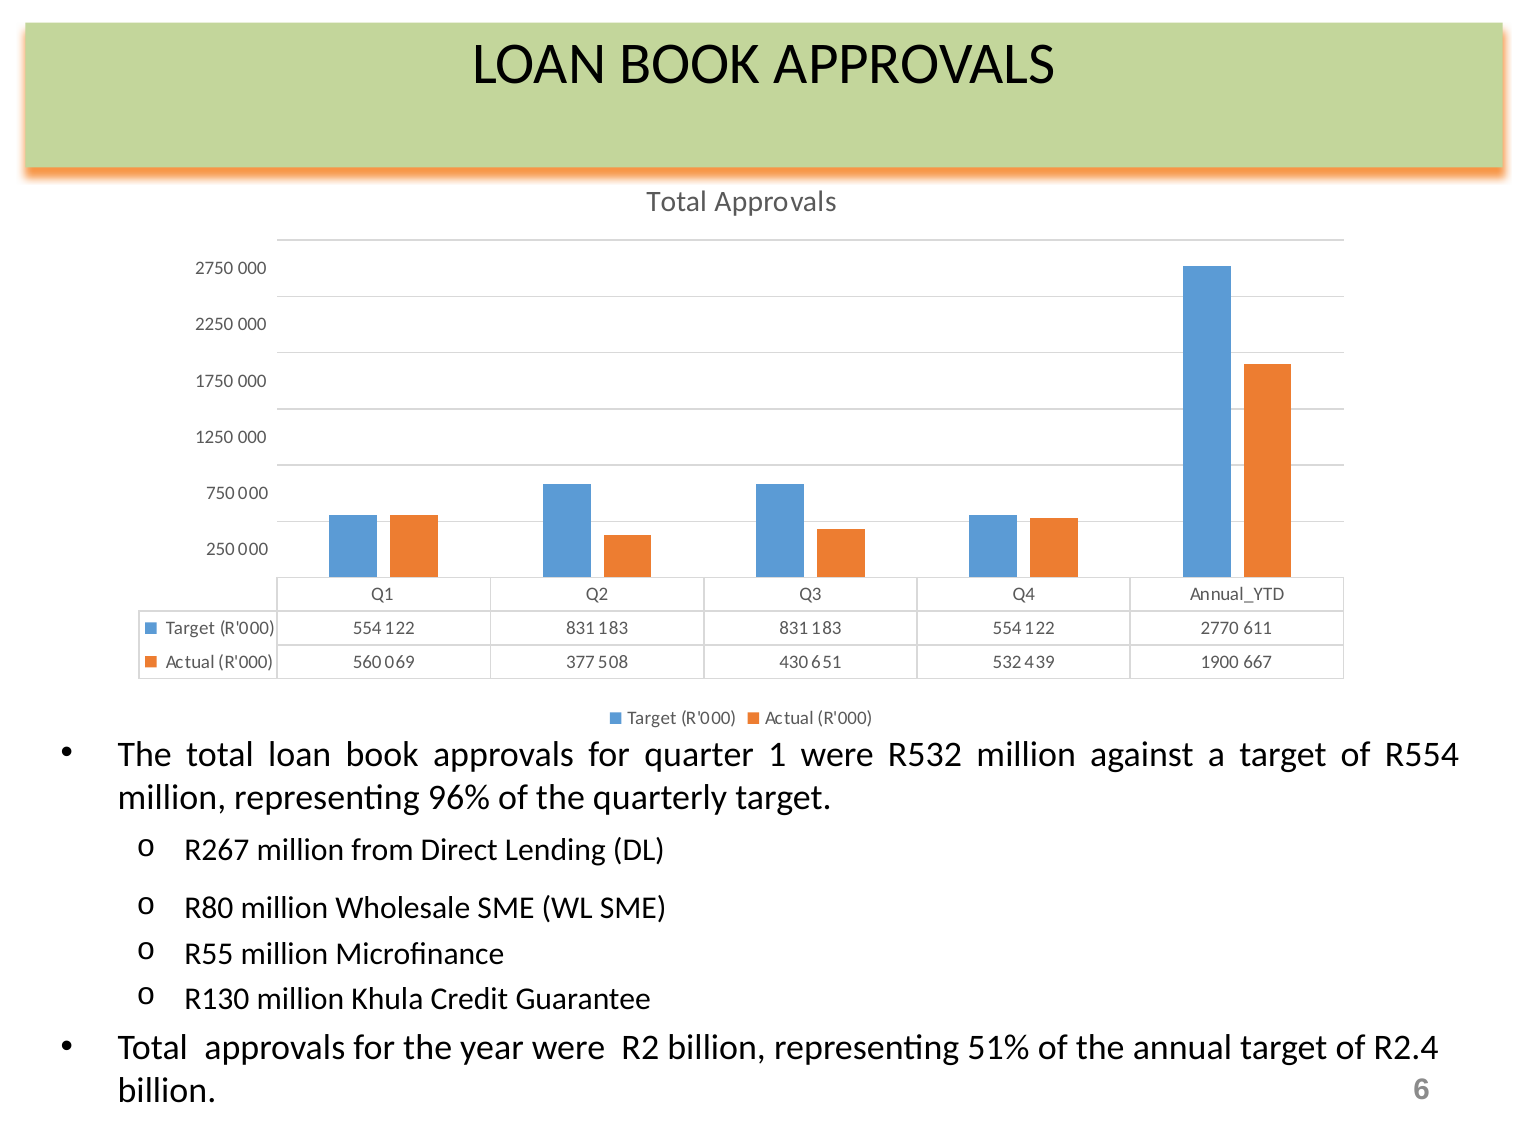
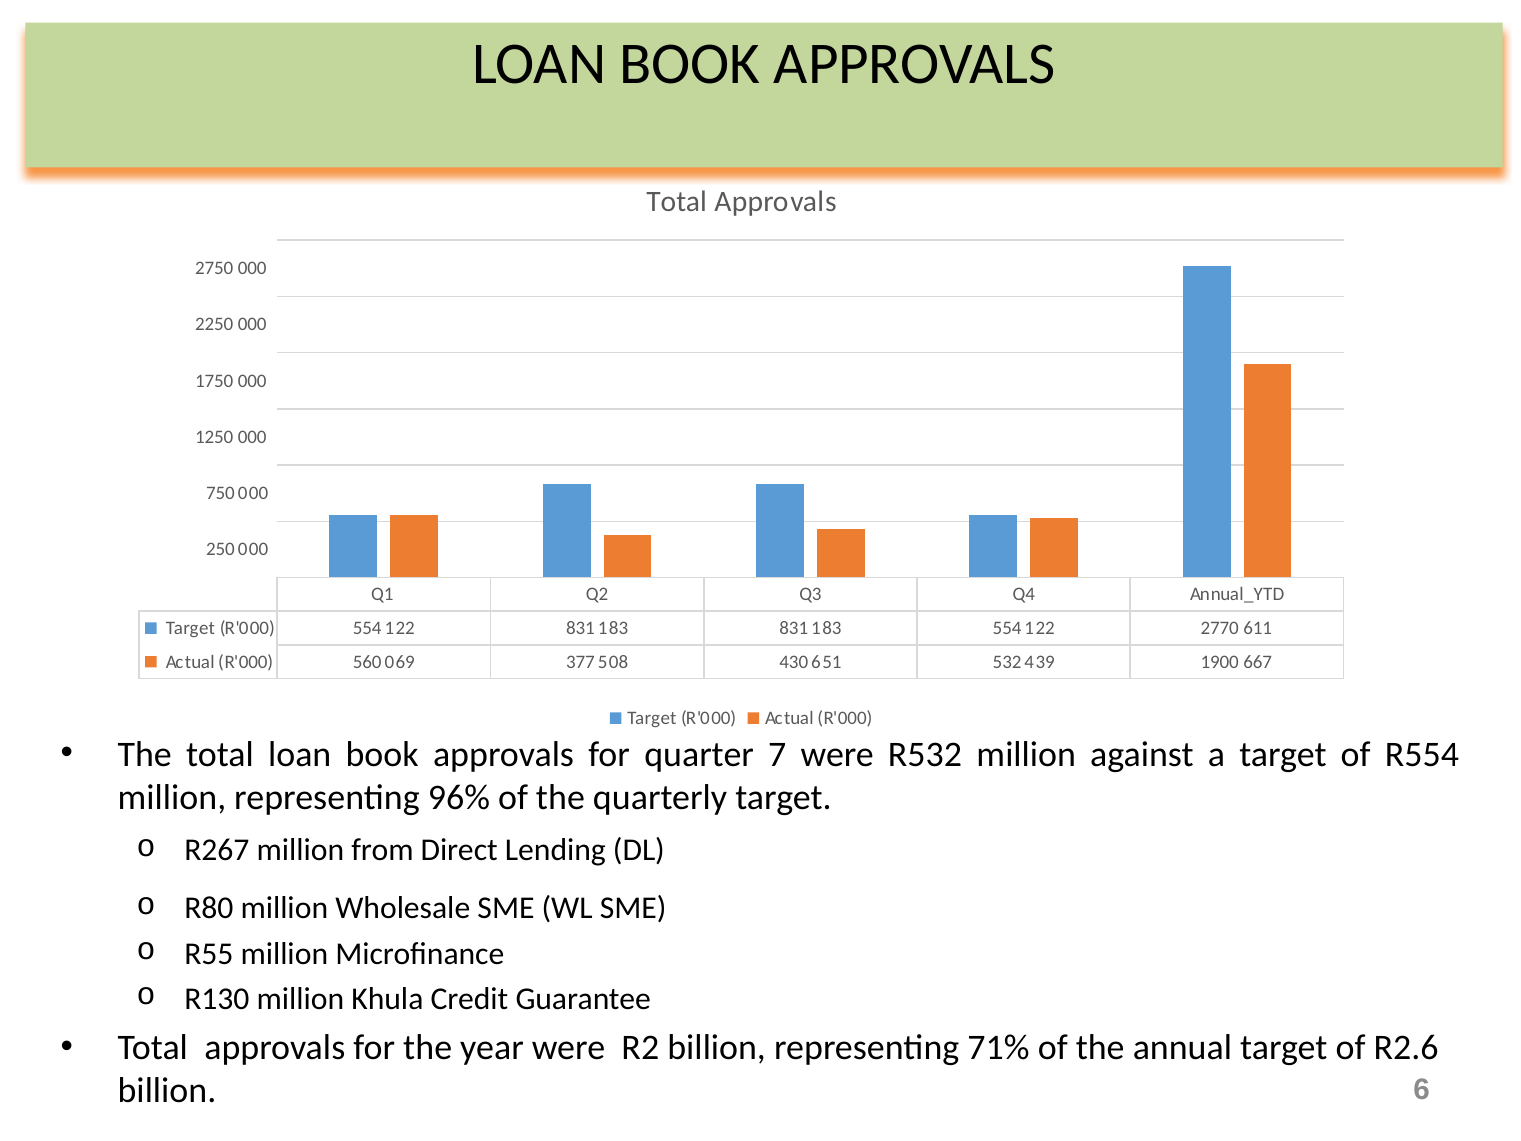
1: 1 -> 7 (777, 754)
51%: 51% -> 71% (998, 1047)
R2.4: R2.4 -> R2.6 (1406, 1047)
